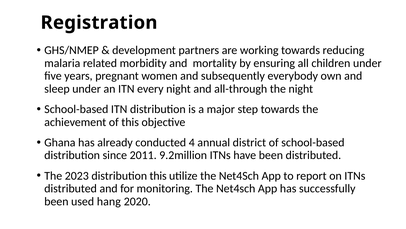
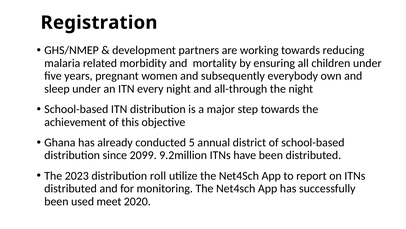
4: 4 -> 5 (192, 142)
2011: 2011 -> 2099 (143, 155)
distribution this: this -> roll (158, 175)
hang: hang -> meet (109, 201)
